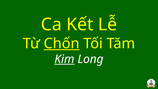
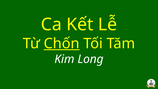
Kim underline: present -> none (64, 59)
